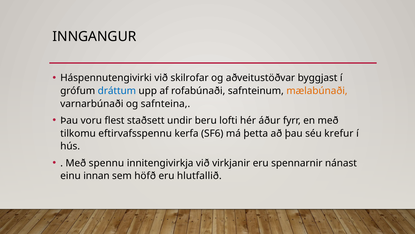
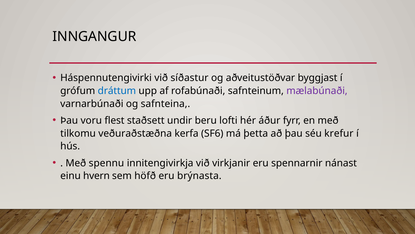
skilrofar: skilrofar -> síðastur (190, 78)
mælabúnaði colour: orange -> purple (317, 91)
eftirvafsspennu: eftirvafsspennu -> veðuraðstæðna (135, 133)
innan: innan -> hvern (96, 176)
hlutfallið: hlutfallið -> brýnasta (199, 176)
